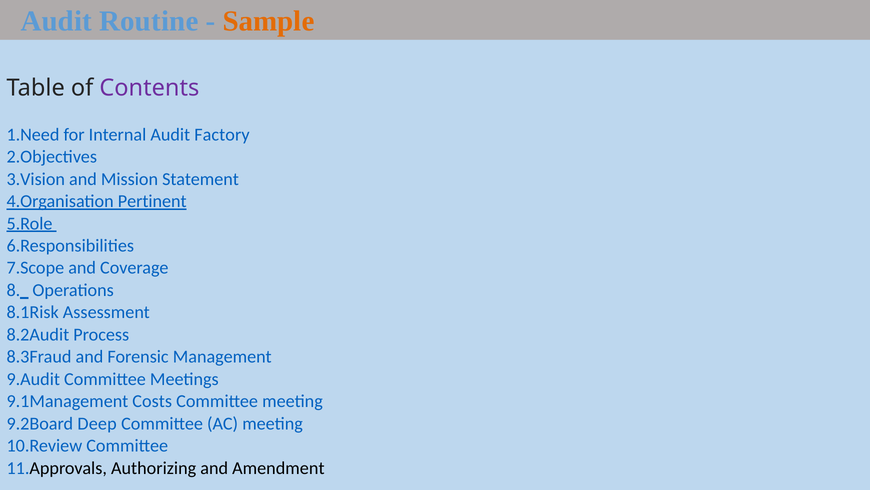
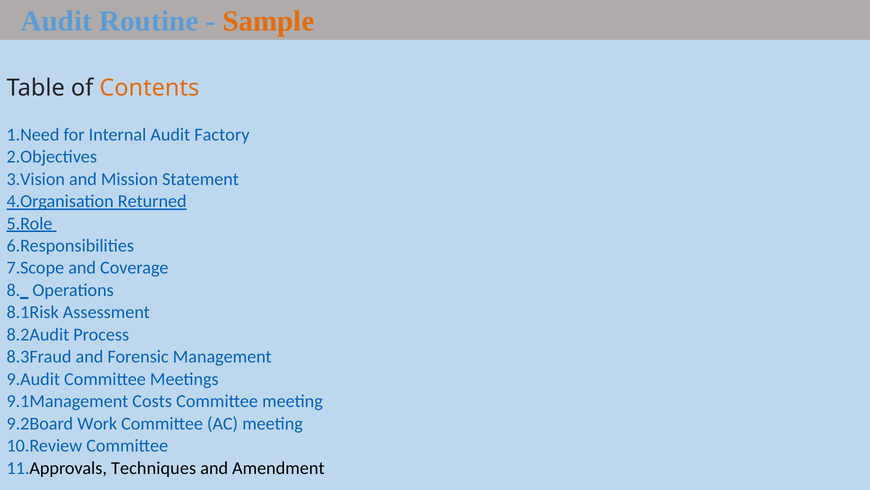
Contents colour: purple -> orange (149, 88)
Pertinent: Pertinent -> Returned (152, 201)
Deep: Deep -> Work (97, 423)
Authorizing: Authorizing -> Techniques (154, 467)
